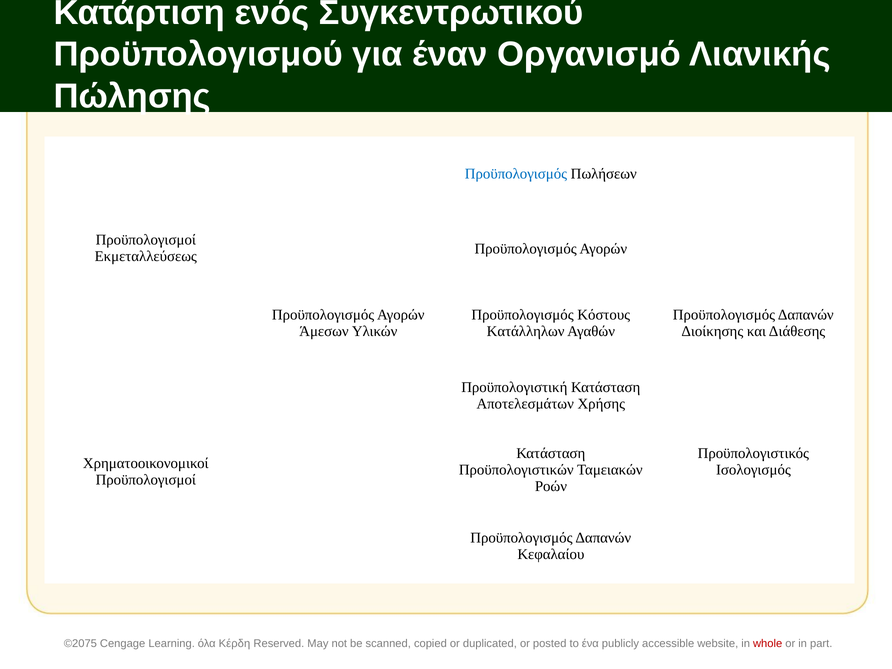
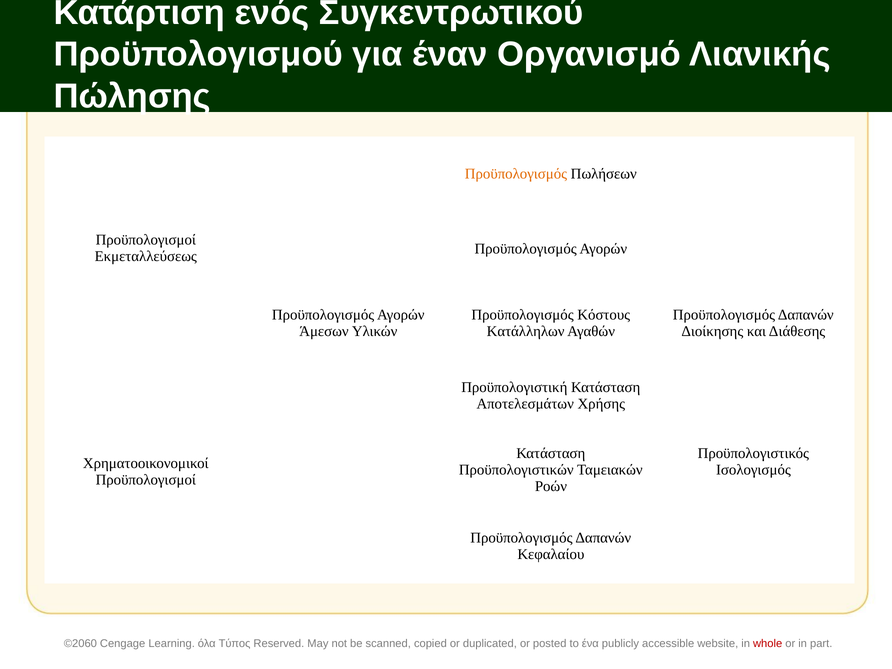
Προϋπολογισμός colour: blue -> orange (516, 174)
©2075: ©2075 -> ©2060 (80, 644)
Κέρδη: Κέρδη -> Τύπος (235, 644)
